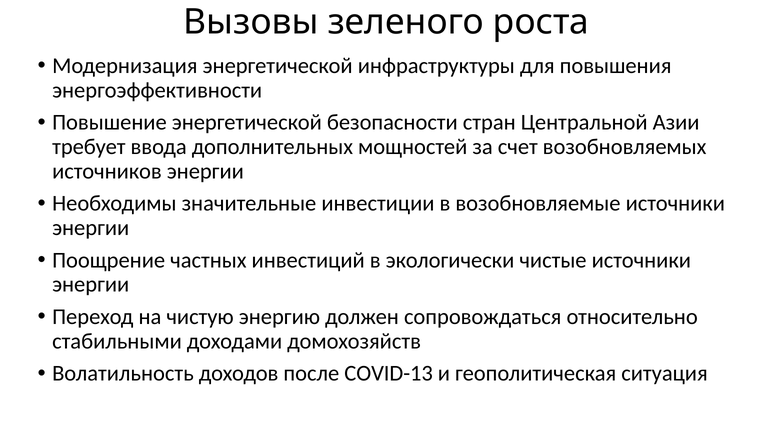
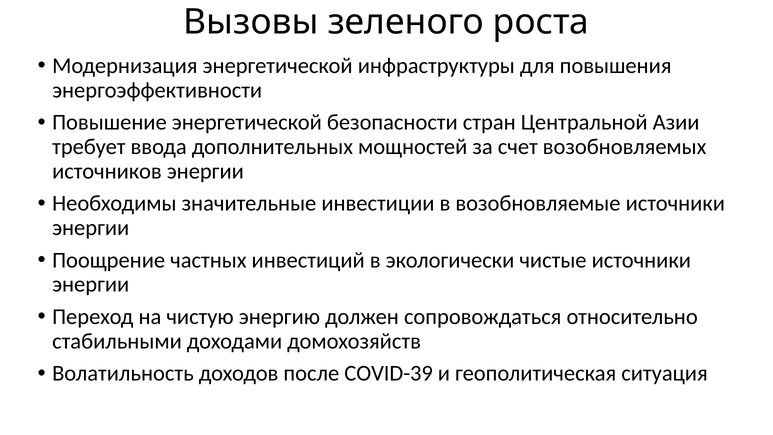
COVID-13: COVID-13 -> COVID-39 (389, 373)
